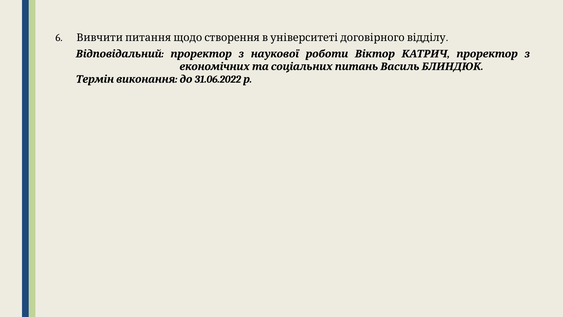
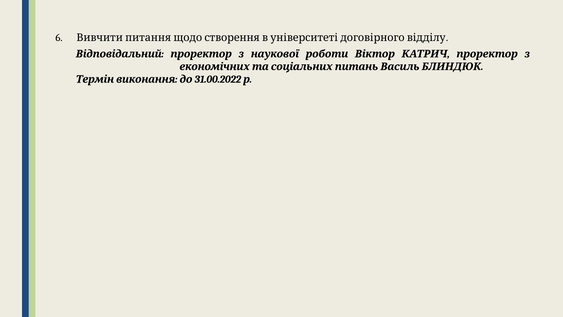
31.06.2022: 31.06.2022 -> 31.00.2022 (218, 79)
